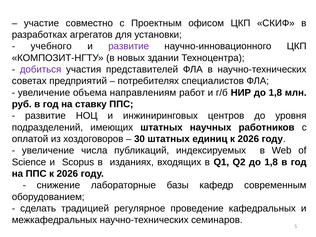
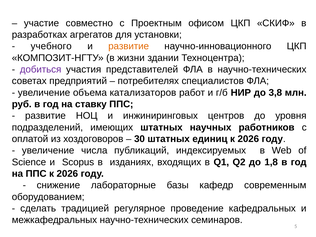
развитие colour: purple -> orange (129, 46)
новых: новых -> жизни (131, 58)
направлениям: направлениям -> катализаторов (143, 93)
НИР до 1,8: 1,8 -> 3,8 (275, 93)
